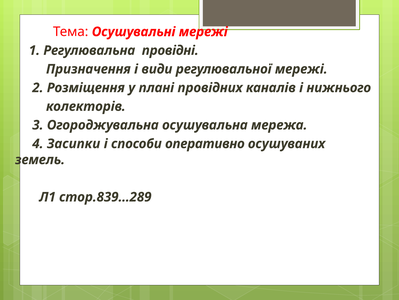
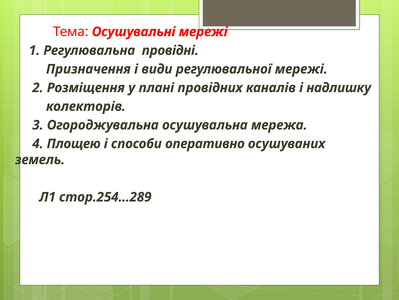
нижнього: нижнього -> надлишку (339, 88)
Засипки: Засипки -> Площею (74, 143)
стор.839…289: стор.839…289 -> стор.254…289 (105, 197)
